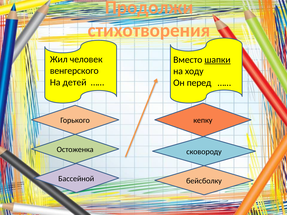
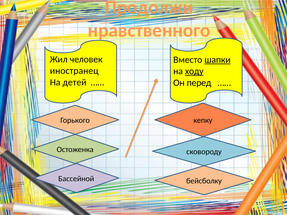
стихотворения: стихотворения -> нравственного (149, 30)
венгерского: венгерского -> иностранец (74, 71)
ходу underline: none -> present (194, 71)
